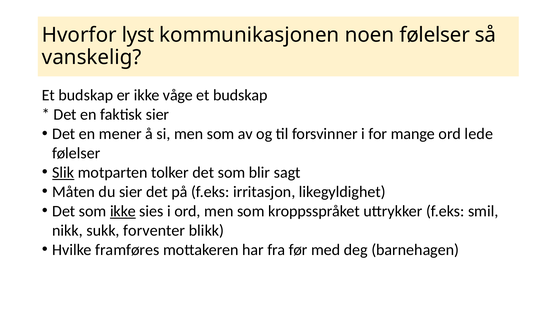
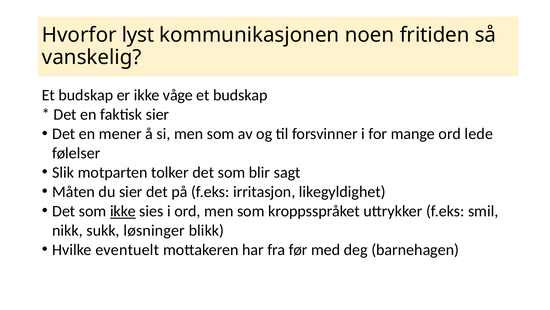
noen følelser: følelser -> fritiden (435, 35)
Slik underline: present -> none (63, 172)
forventer: forventer -> løsninger (154, 230)
framføres: framføres -> eventuelt (127, 249)
